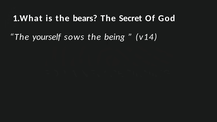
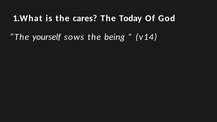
bears: bears -> cares (85, 18)
Secret: Secret -> Today (131, 18)
